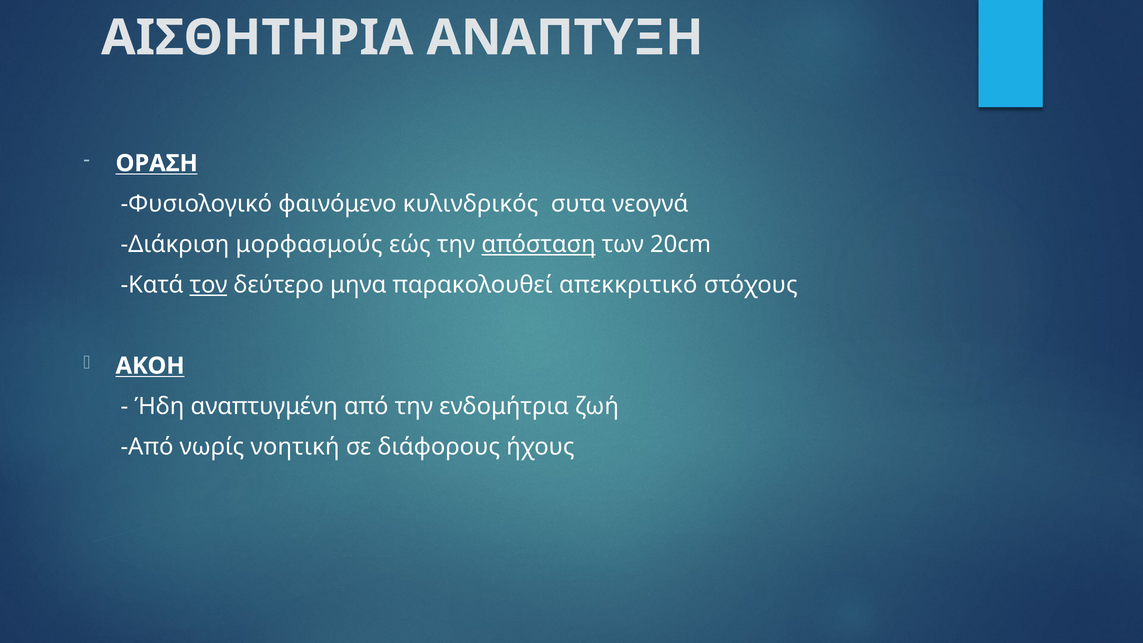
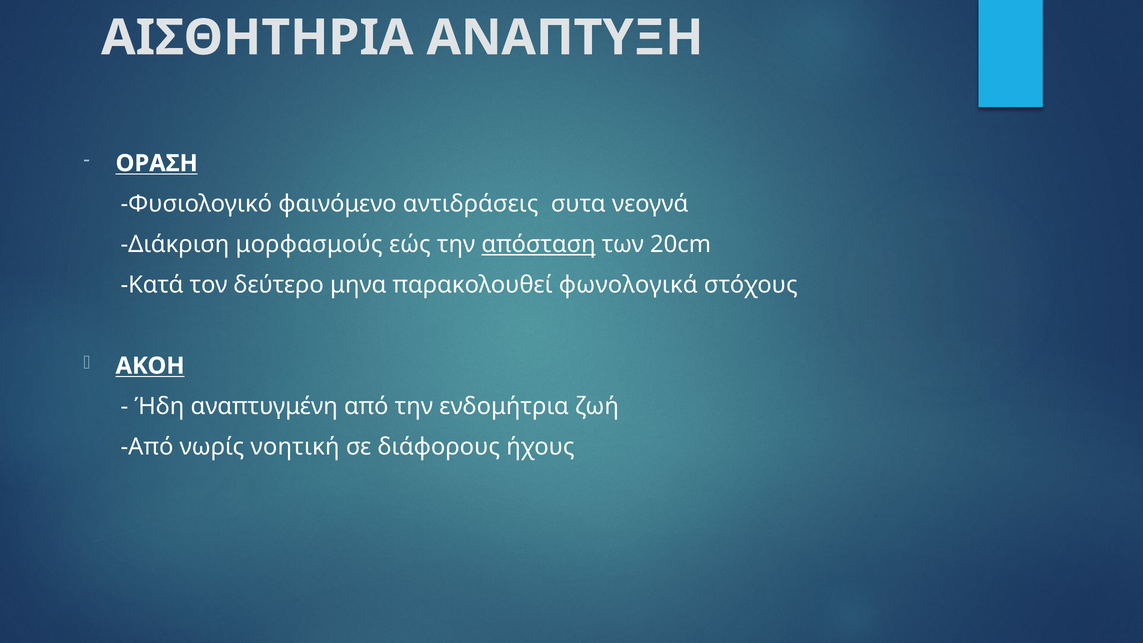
κυλινδρικός: κυλινδρικός -> αντιδράσεις (471, 204)
τον underline: present -> none (209, 285)
απεκκριτικό: απεκκριτικό -> φωνολογικά (628, 285)
